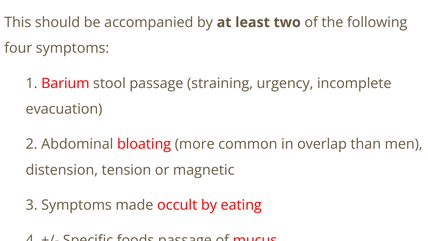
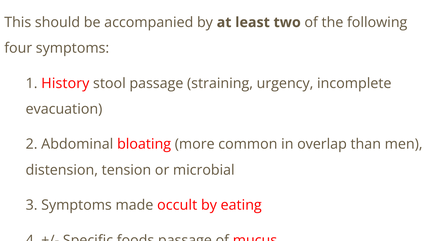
Barium: Barium -> History (65, 83)
magnetic: magnetic -> microbial (204, 170)
